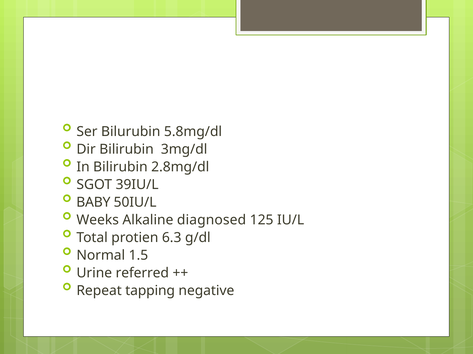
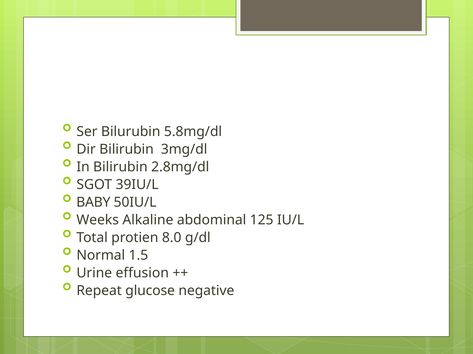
diagnosed: diagnosed -> abdominal (212, 220)
6.3: 6.3 -> 8.0 (172, 238)
referred: referred -> effusion (142, 274)
tapping: tapping -> glucose (150, 291)
